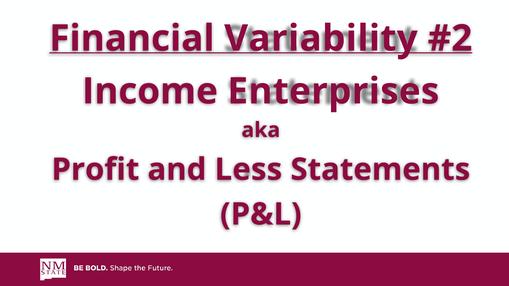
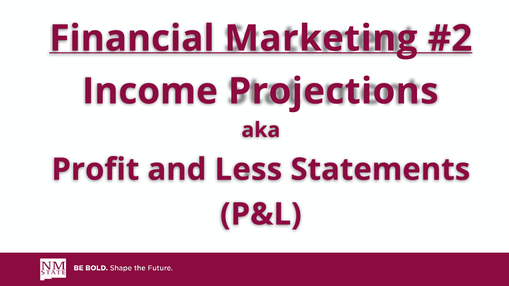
Variability: Variability -> Marketing (321, 38)
Enterprises: Enterprises -> Projections (333, 91)
